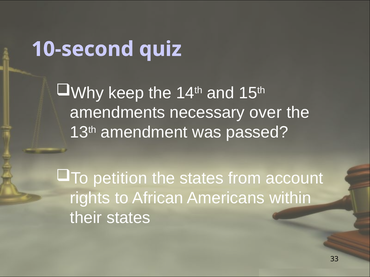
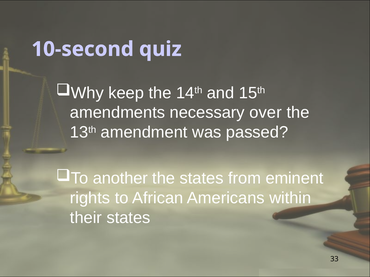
petition: petition -> another (120, 179)
account: account -> eminent (294, 179)
